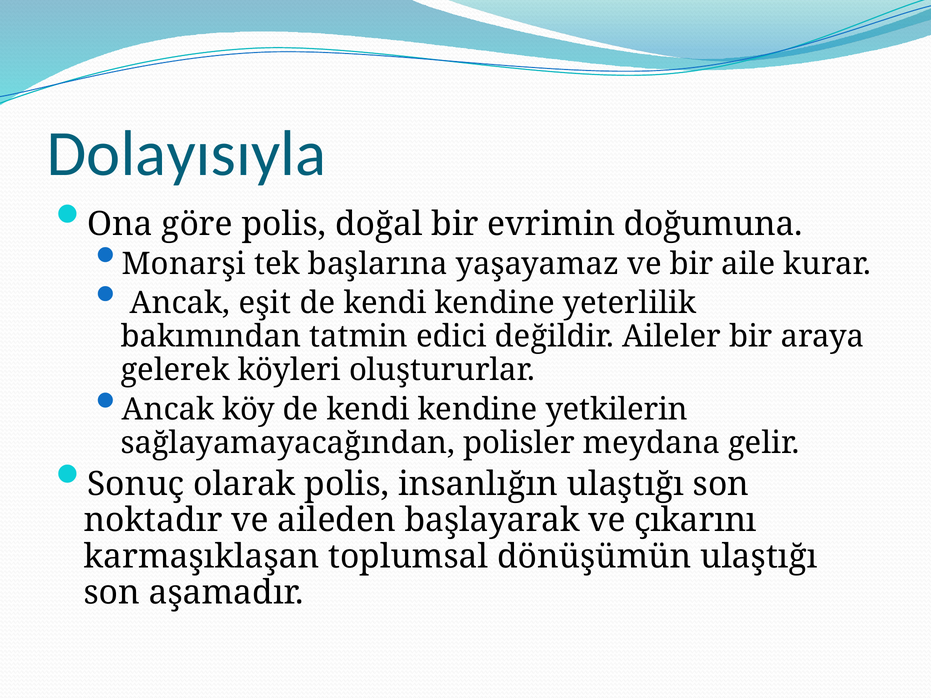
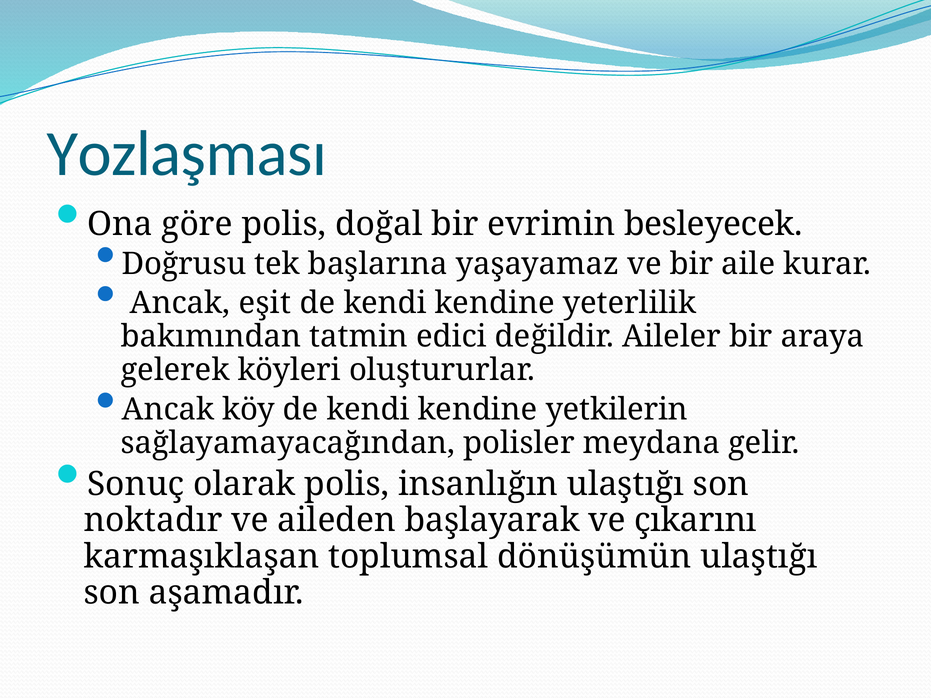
Dolayısıyla: Dolayısıyla -> Yozlaşması (187, 154)
doğumuna: doğumuna -> besleyecek (713, 224)
Monarşi: Monarşi -> Doğrusu (184, 264)
